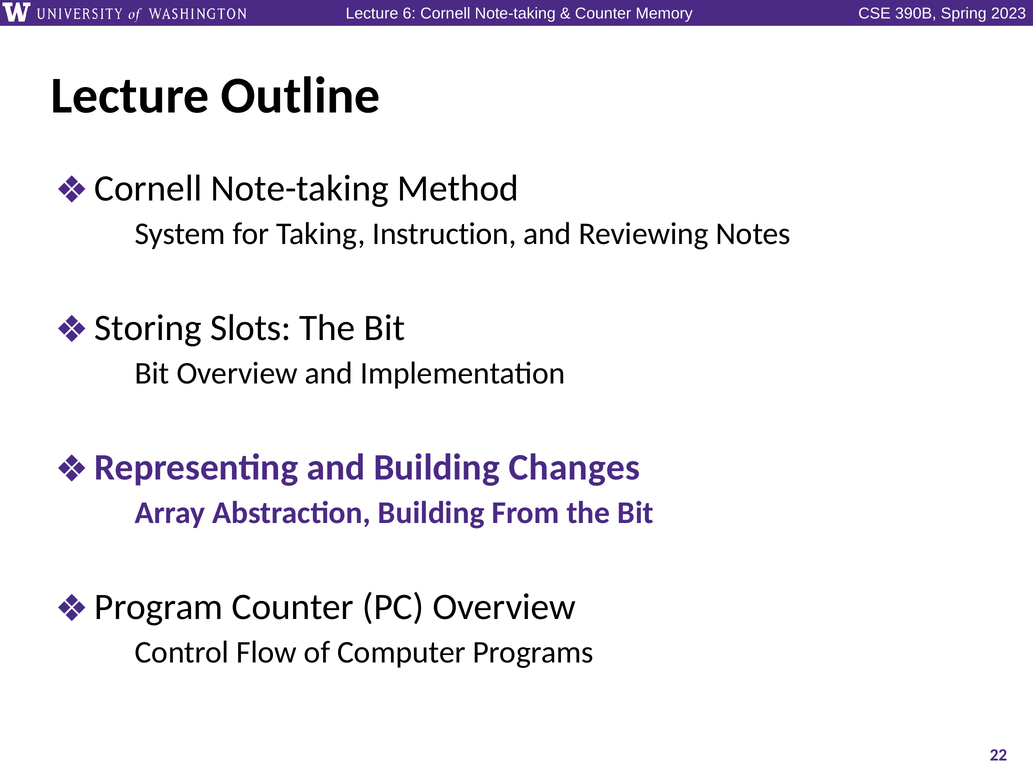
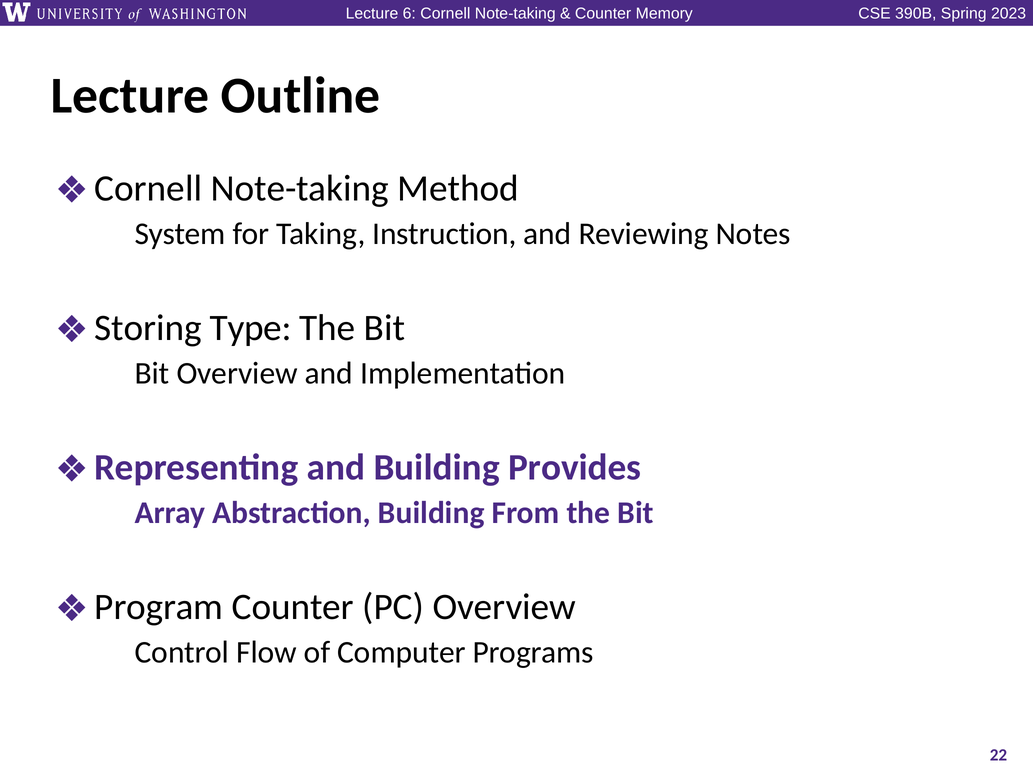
Slots: Slots -> Type (251, 328)
Changes: Changes -> Provides (575, 467)
